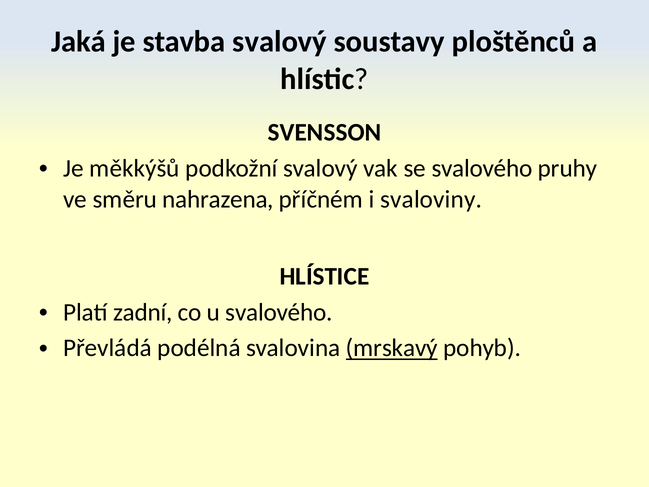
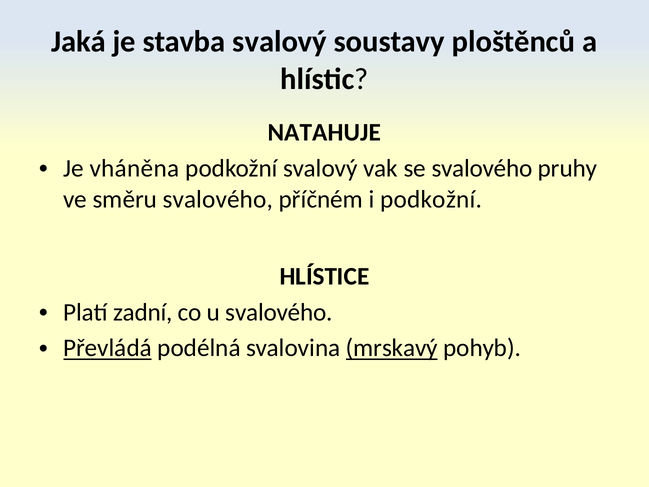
SVENSSON: SVENSSON -> NATAHUJE (324, 133)
měkkýšů: měkkýšů -> vháněna (134, 168)
směru nahrazena: nahrazena -> svalového (218, 199)
i svaloviny: svaloviny -> podkožní (431, 199)
Převládá underline: none -> present (108, 348)
